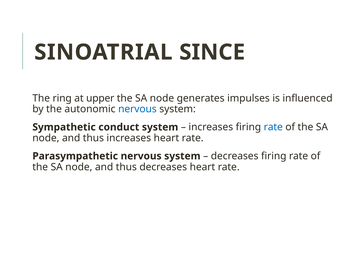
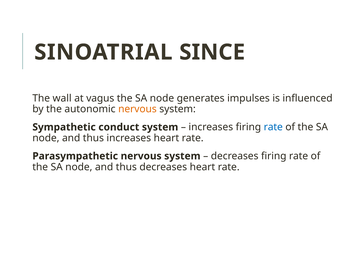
ring: ring -> wall (62, 98)
upper: upper -> vagus (100, 98)
nervous colour: blue -> orange (137, 109)
